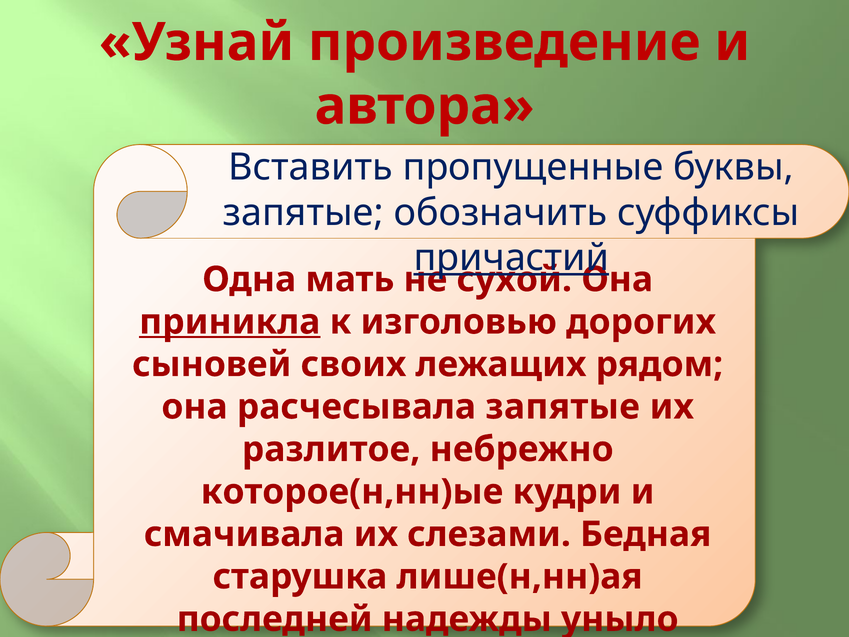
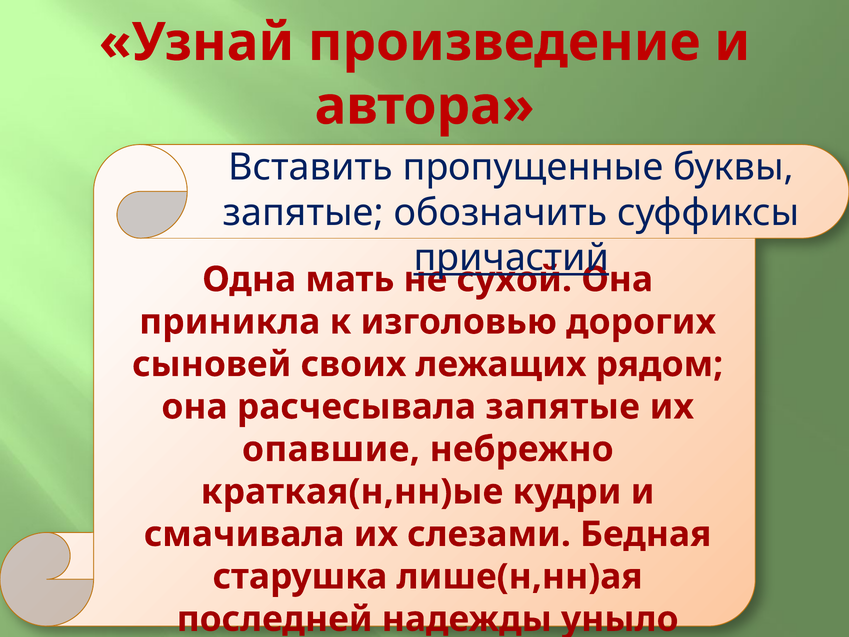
приникла underline: present -> none (230, 322)
разлитое: разлитое -> опавшие (331, 449)
которое(н,нн)ые: которое(н,нн)ые -> краткая(н,нн)ые (352, 492)
